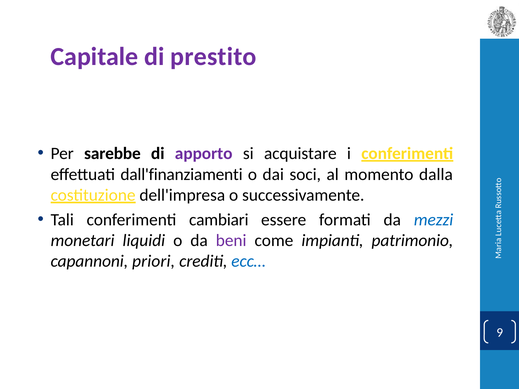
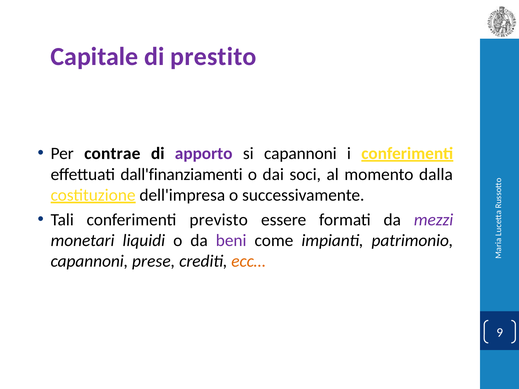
sarebbe: sarebbe -> contrae (112, 153)
si acquistare: acquistare -> capannoni (300, 153)
cambiari: cambiari -> previsto (219, 220)
mezzi colour: blue -> purple (434, 220)
priori: priori -> prese (154, 261)
ecc… colour: blue -> orange (249, 261)
